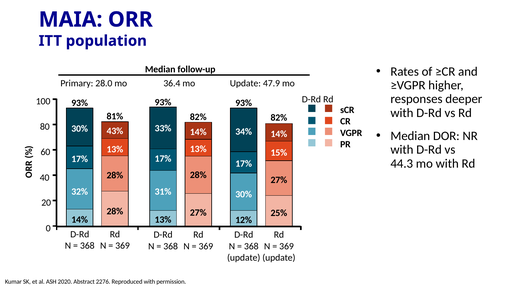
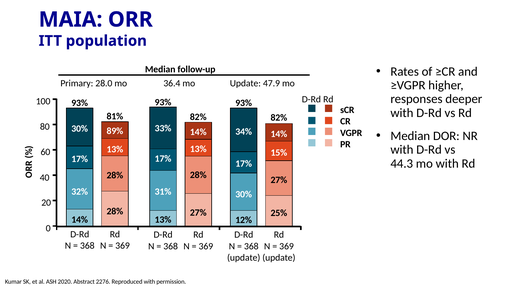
43%: 43% -> 89% (115, 131)
